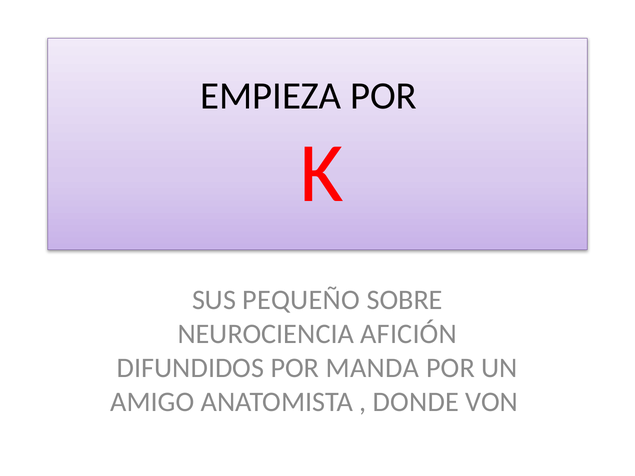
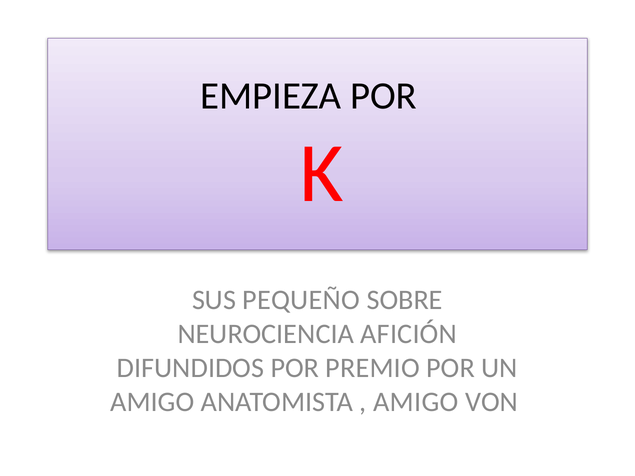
MANDA: MANDA -> PREMIO (373, 368)
DONDE: DONDE -> AMIGO (416, 402)
